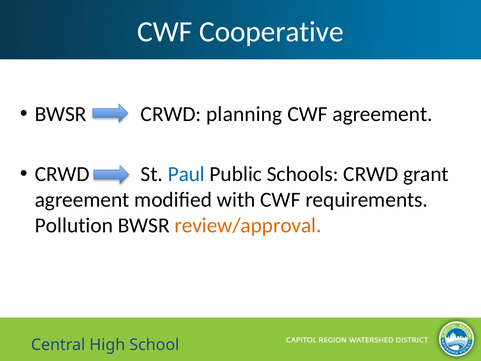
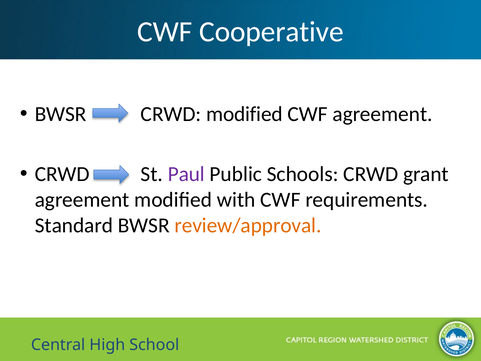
CRWD planning: planning -> modified (244, 114)
Paul colour: blue -> purple (186, 174)
Pollution: Pollution -> Standard (74, 225)
